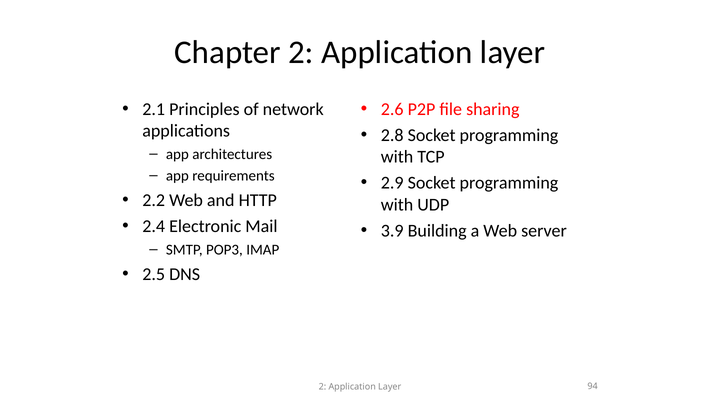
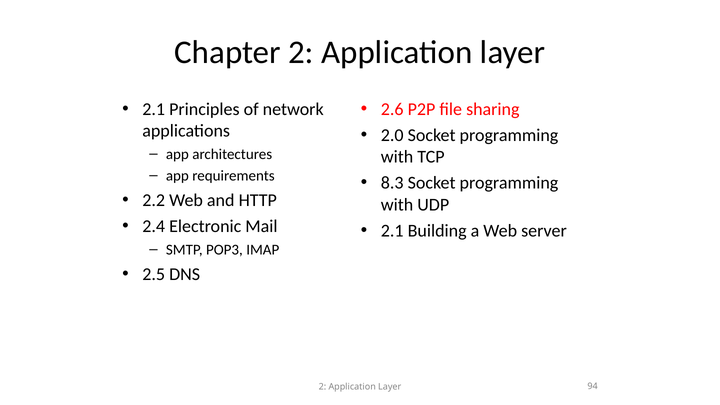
2.8: 2.8 -> 2.0 (392, 135)
2.9: 2.9 -> 8.3 (392, 183)
3.9: 3.9 -> 2.1 (392, 231)
